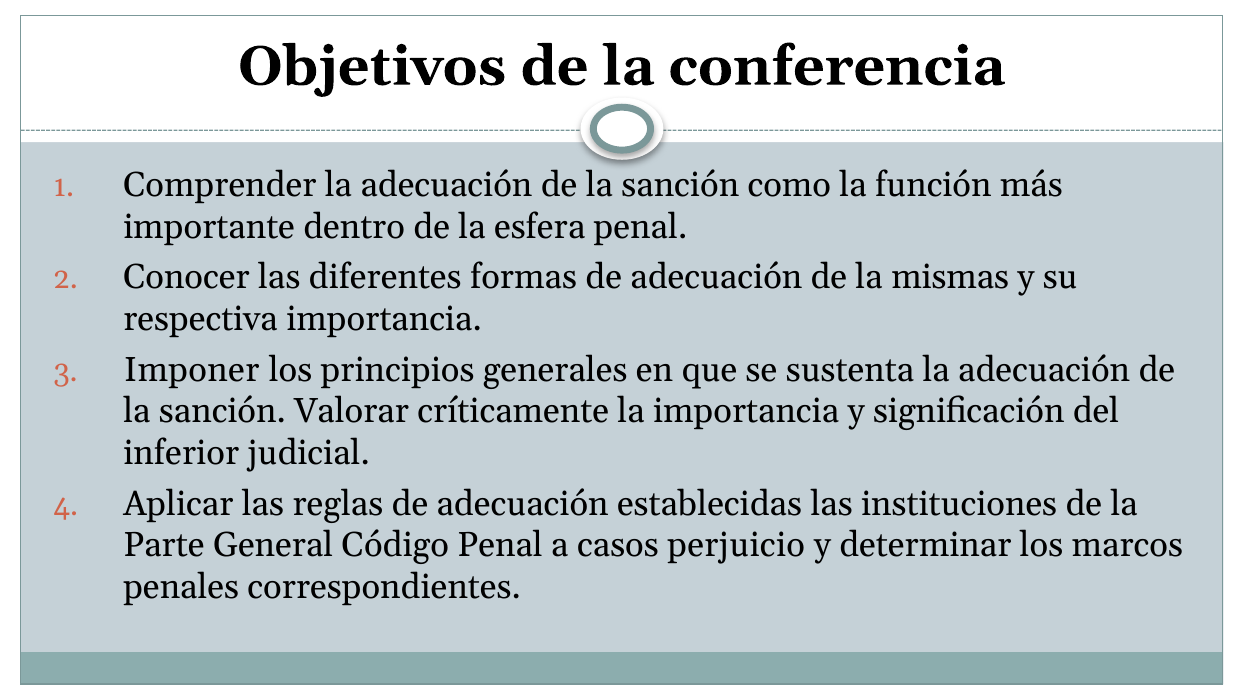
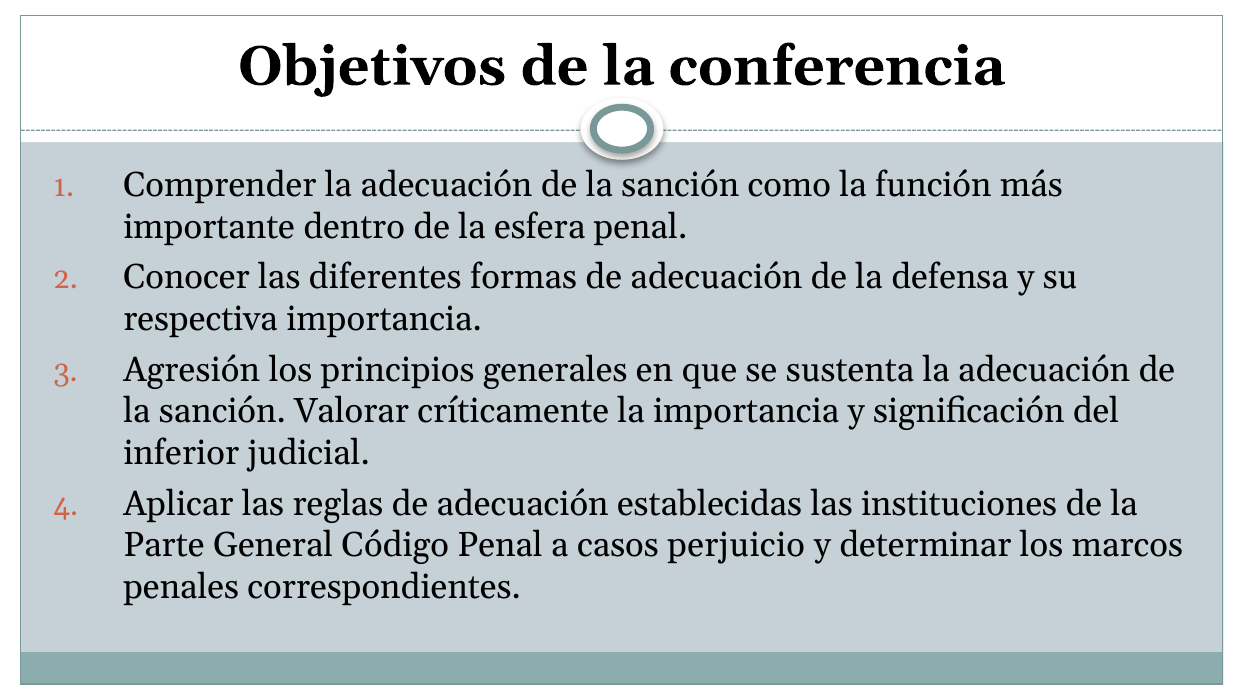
mismas: mismas -> defensa (950, 277)
Imponer: Imponer -> Agresión (192, 370)
